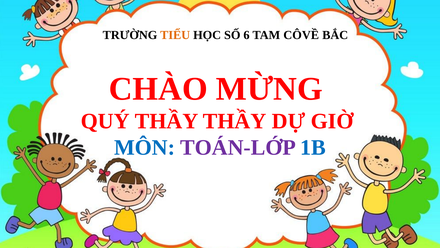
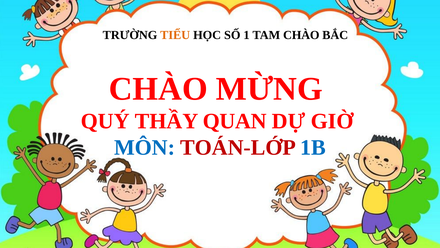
6: 6 -> 1 (247, 35)
TAM CÔVỀ: CÔVỀ -> CHÀO (301, 35)
THẦY THẦY: THẦY -> QUAN (235, 121)
TOÁN-LỚP colour: purple -> red (238, 147)
